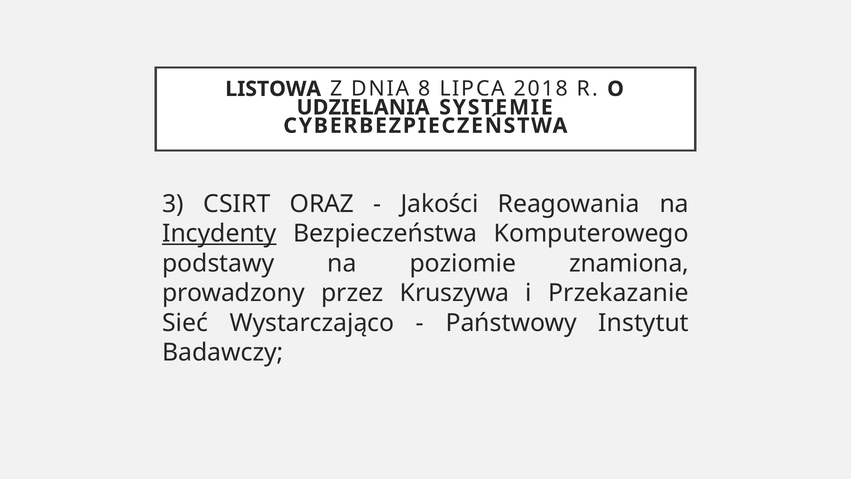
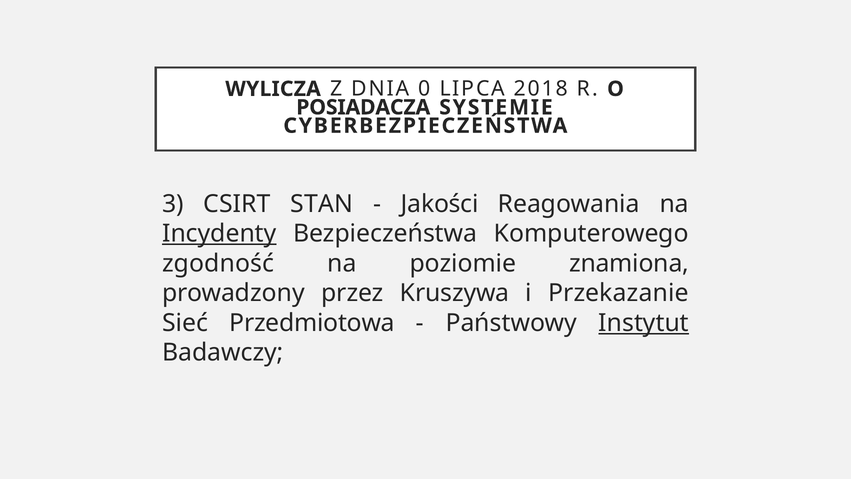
LISTOWA: LISTOWA -> WYLICZA (273, 89)
8: 8 -> 0 (424, 89)
UDZIELANIA: UDZIELANIA -> POSIADACZA (363, 107)
ORAZ: ORAZ -> STAN (322, 204)
podstawy: podstawy -> zgodność (218, 263)
Wystarczająco: Wystarczająco -> Przedmiotowa (312, 323)
Instytut underline: none -> present (644, 323)
